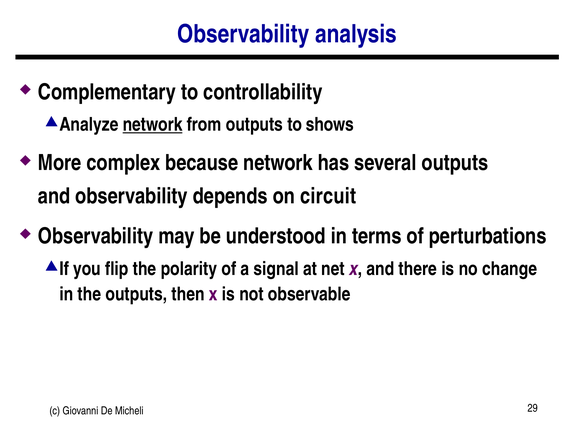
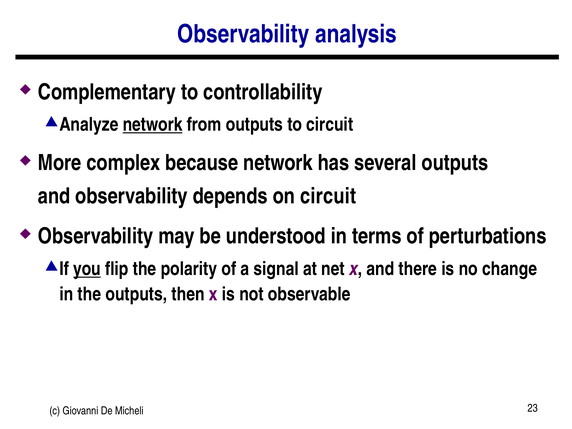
to shows: shows -> circuit (330, 125)
you underline: none -> present (87, 269)
29: 29 -> 23 (533, 408)
